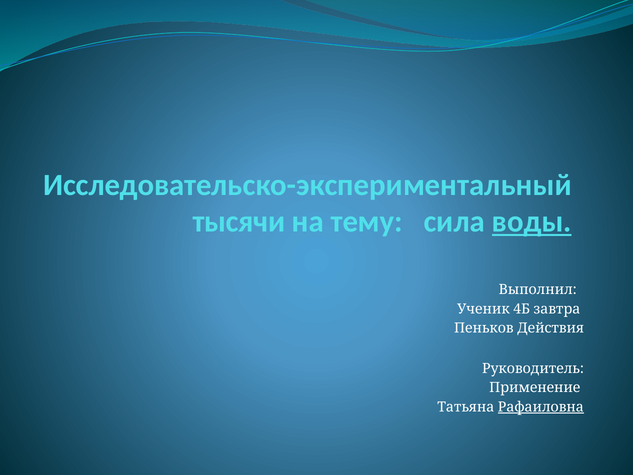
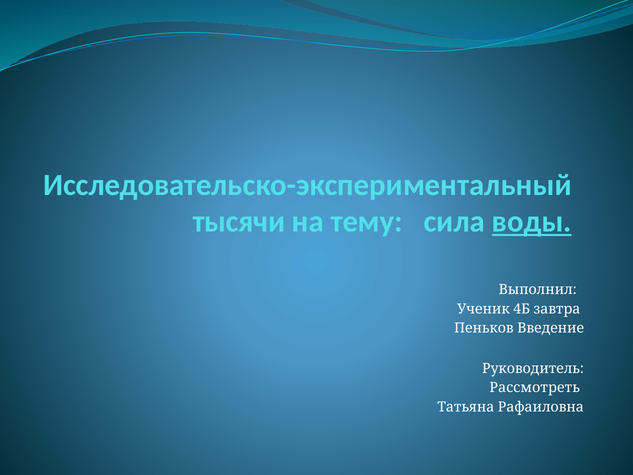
Действия: Действия -> Введение (551, 328)
Применение: Применение -> Рассмотреть (535, 387)
Рафаиловна underline: present -> none (541, 407)
